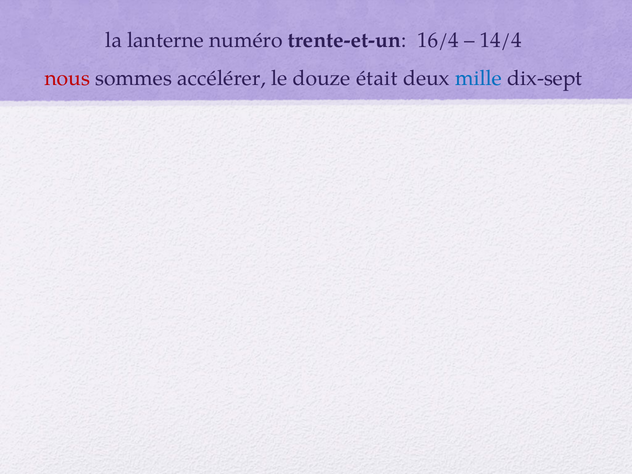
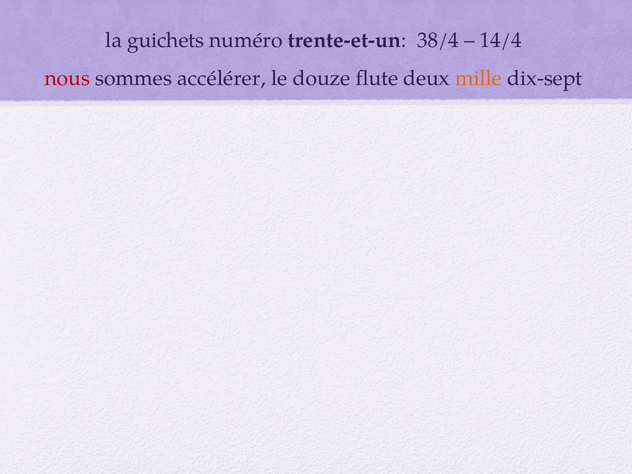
lanterne: lanterne -> guichets (166, 40)
16/4: 16/4 -> 38/4 (438, 40)
était: était -> flute (377, 78)
mille colour: blue -> orange (479, 78)
